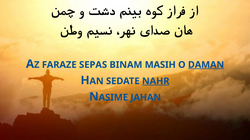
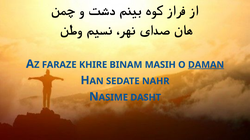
SEPAS: SEPAS -> KHIRE (93, 65)
NAHR underline: present -> none (156, 81)
JAHAN: JAHAN -> DASHT (146, 98)
